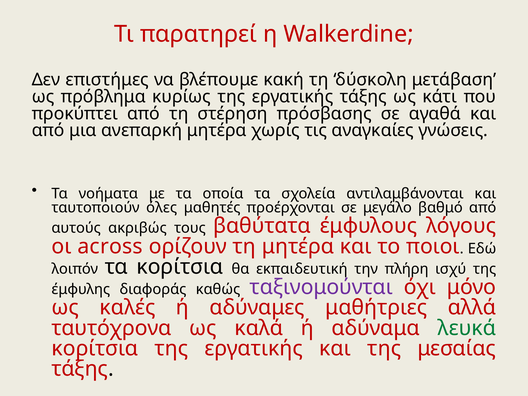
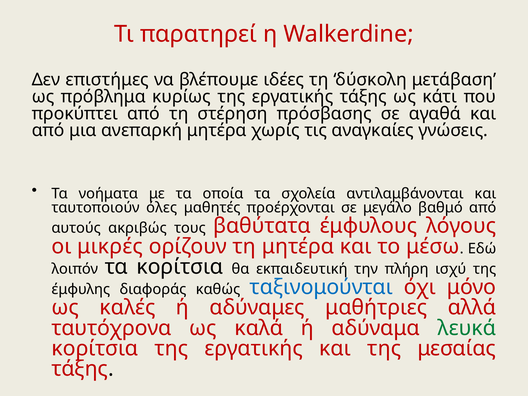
κακή: κακή -> ιδέες (284, 80)
across: across -> μικρές (110, 246)
ποιοι: ποιοι -> μέσω (433, 246)
ταξινομούνται colour: purple -> blue (321, 287)
